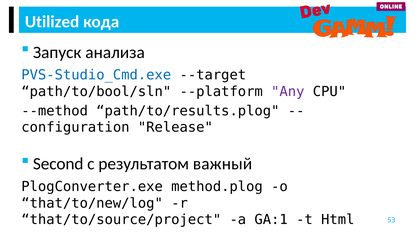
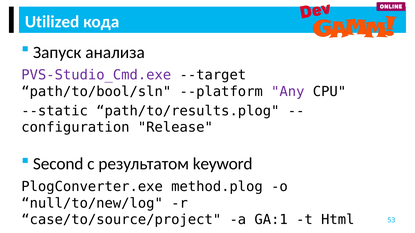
PVS-Studio_Cmd.exe colour: blue -> purple (96, 75)
--method: --method -> --static (55, 111)
важный: важный -> keyword (223, 164)
that/to/new/log: that/to/new/log -> null/to/new/log (92, 204)
that/to/source/project: that/to/source/project -> case/to/source/project (121, 220)
